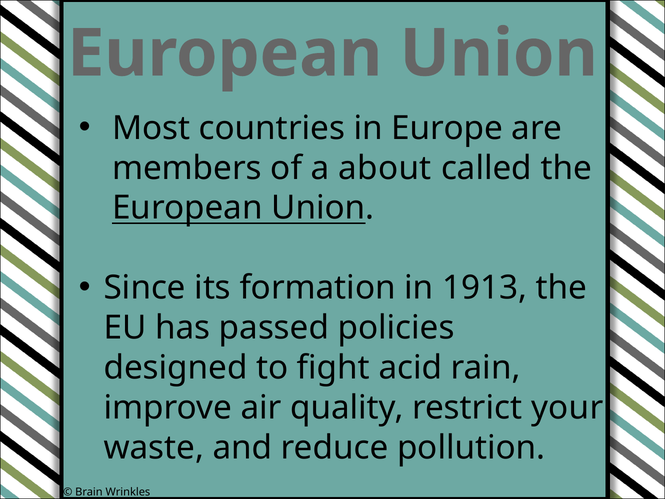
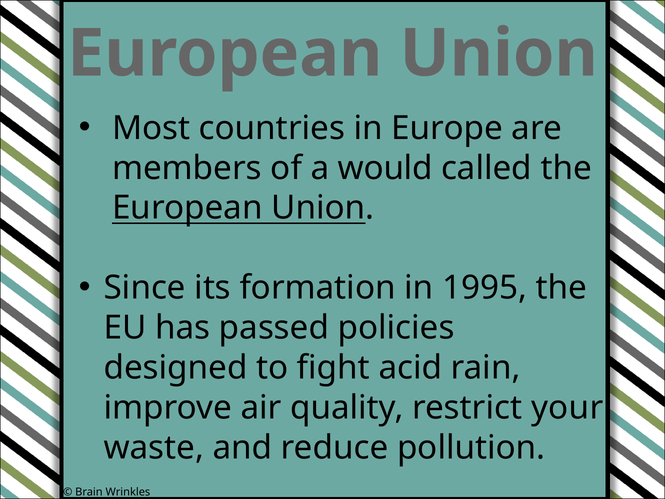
about: about -> would (385, 168)
1913: 1913 -> 1995 (485, 288)
